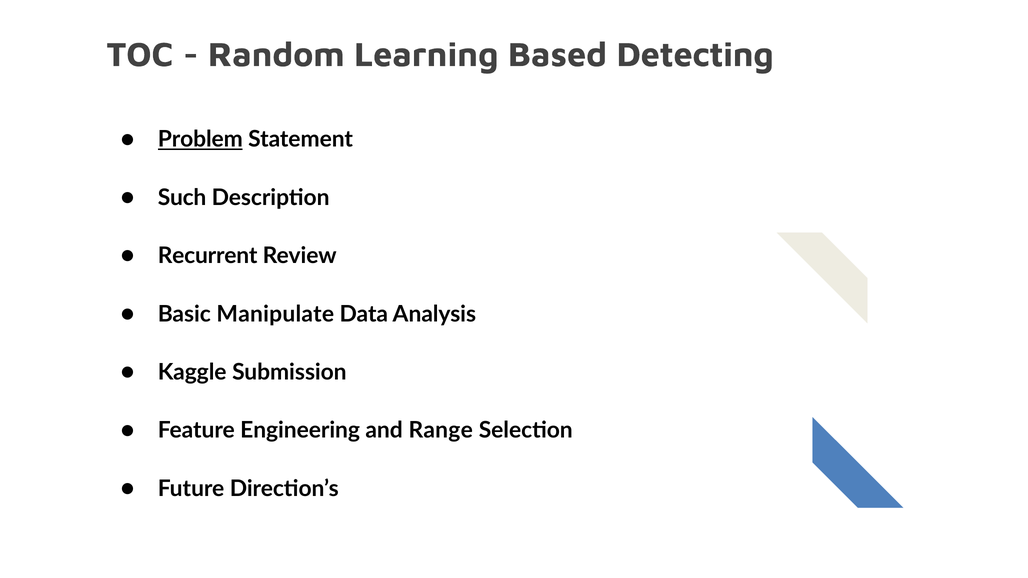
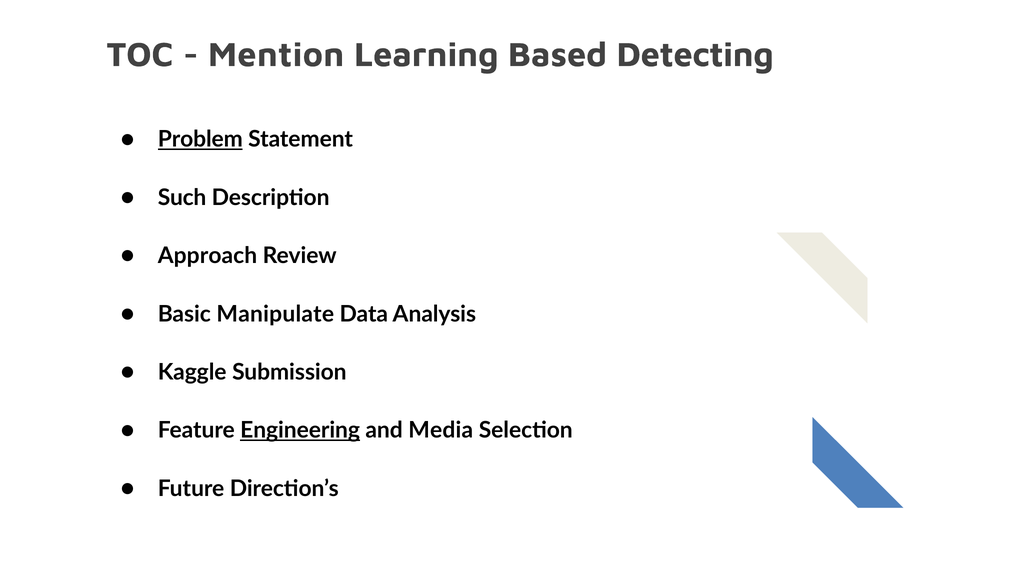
Random: Random -> Mention (276, 55)
Recurrent: Recurrent -> Approach (207, 256)
Engineering underline: none -> present (300, 431)
Range: Range -> Media (441, 431)
